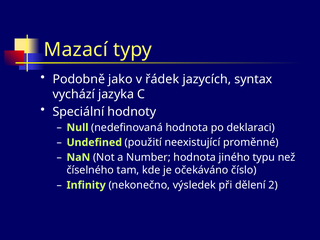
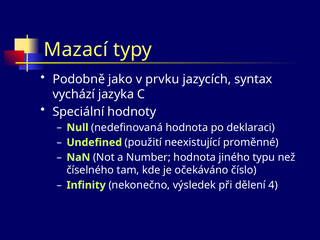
řádek: řádek -> prvku (162, 79)
2: 2 -> 4 (273, 185)
